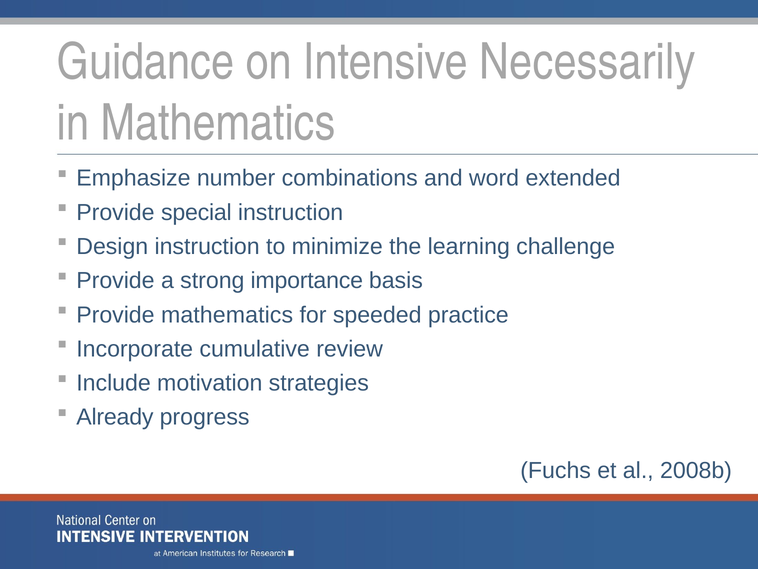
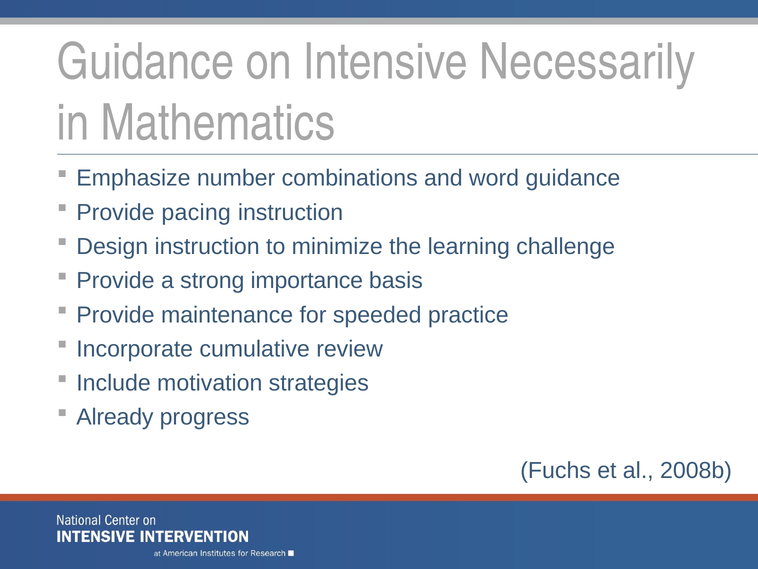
word extended: extended -> guidance (573, 178)
special: special -> pacing (196, 212)
Provide mathematics: mathematics -> maintenance (227, 315)
